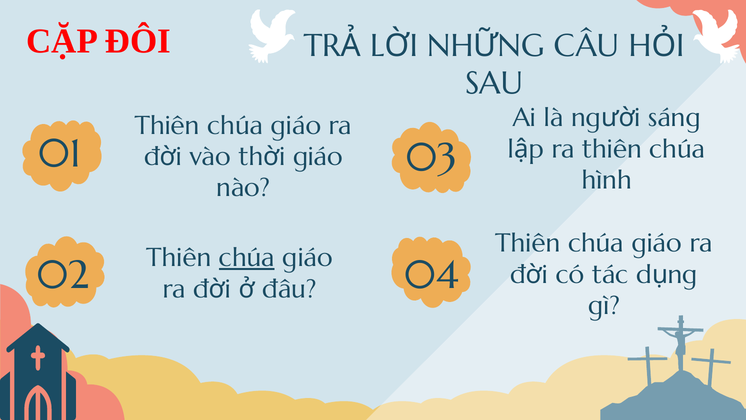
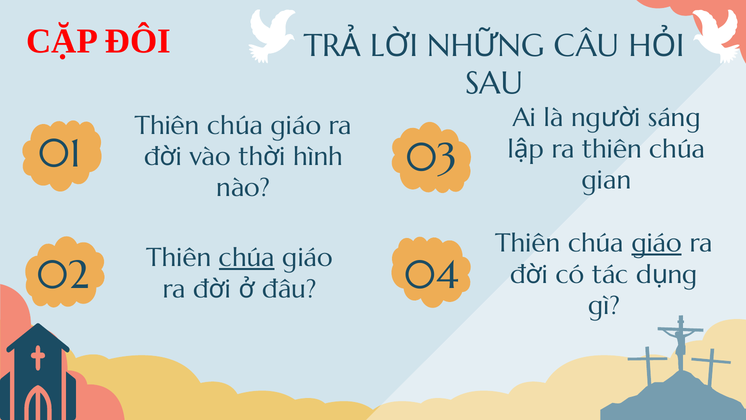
giáo: giáo -> hình (318, 157)
hình: hình -> gian (607, 180)
giáo underline: none -> present (657, 243)
